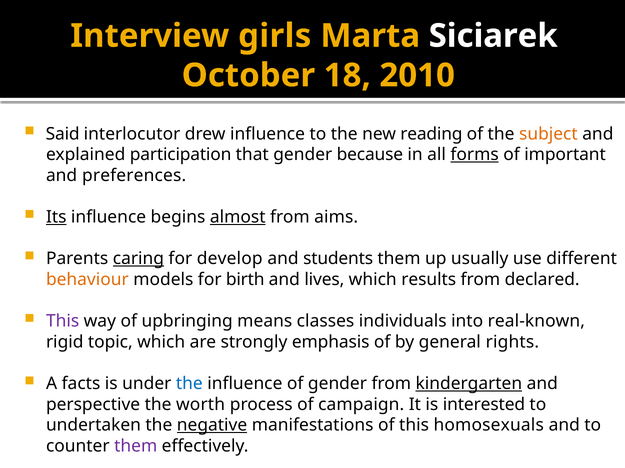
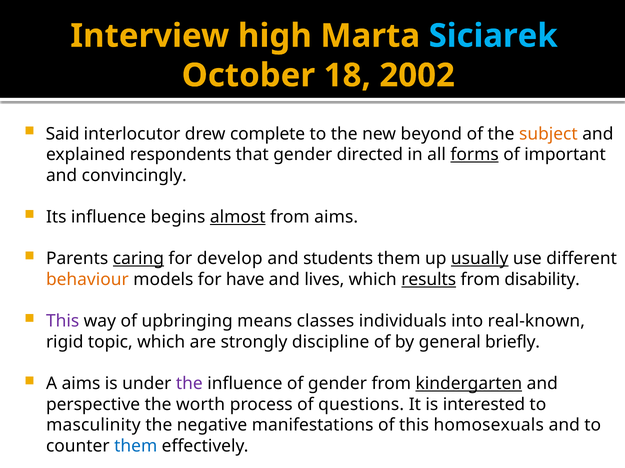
girls: girls -> high (275, 36)
Siciarek colour: white -> light blue (493, 36)
2010: 2010 -> 2002 (417, 76)
drew influence: influence -> complete (268, 134)
reading: reading -> beyond (431, 134)
participation: participation -> respondents (181, 155)
because: because -> directed (370, 155)
preferences: preferences -> convincingly (134, 176)
Its underline: present -> none (56, 217)
usually underline: none -> present (480, 259)
birth: birth -> have (245, 280)
results underline: none -> present (429, 280)
declared: declared -> disability (542, 280)
emphasis: emphasis -> discipline (331, 342)
rights: rights -> briefly (513, 342)
A facts: facts -> aims (81, 384)
the colour: blue -> purple (189, 384)
campaign: campaign -> questions (361, 405)
undertaken: undertaken -> masculinity (93, 426)
negative underline: present -> none (212, 426)
them colour: purple -> blue (136, 447)
